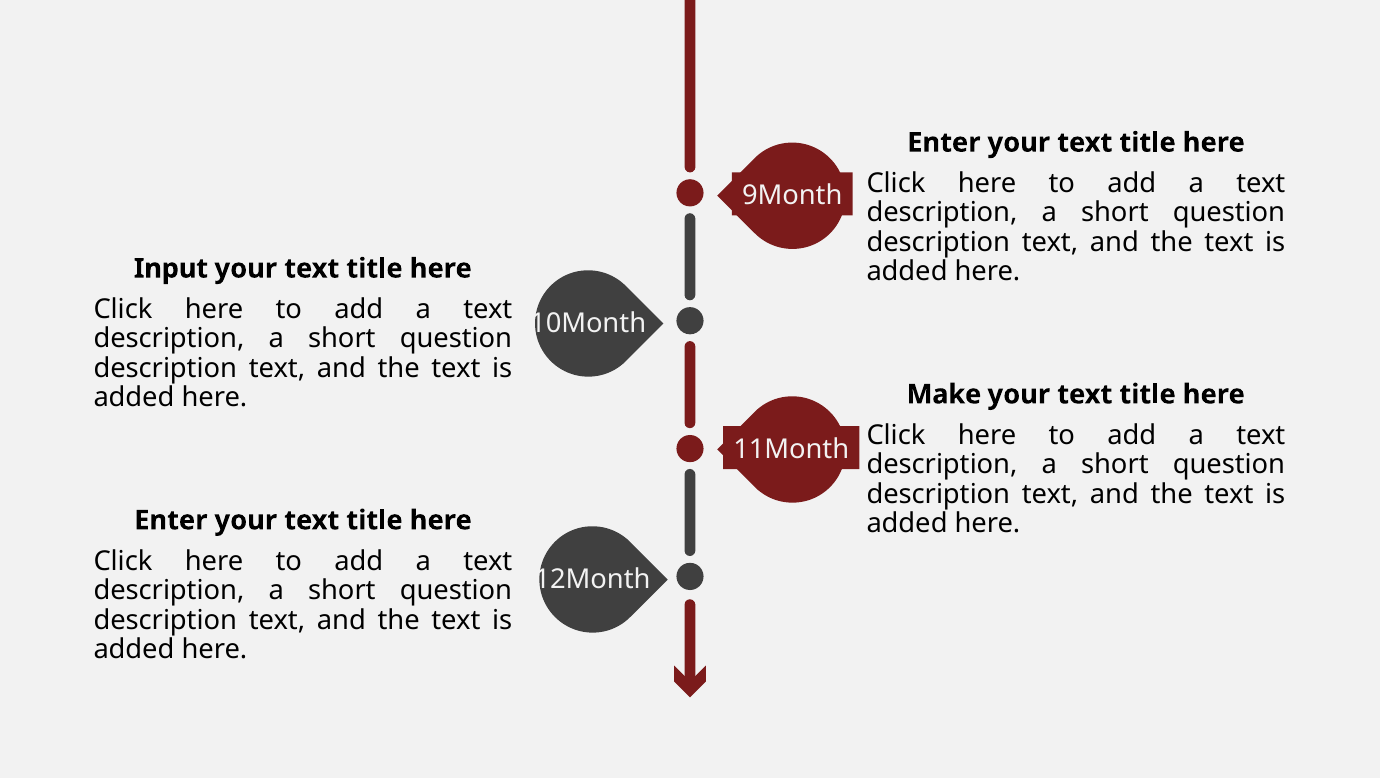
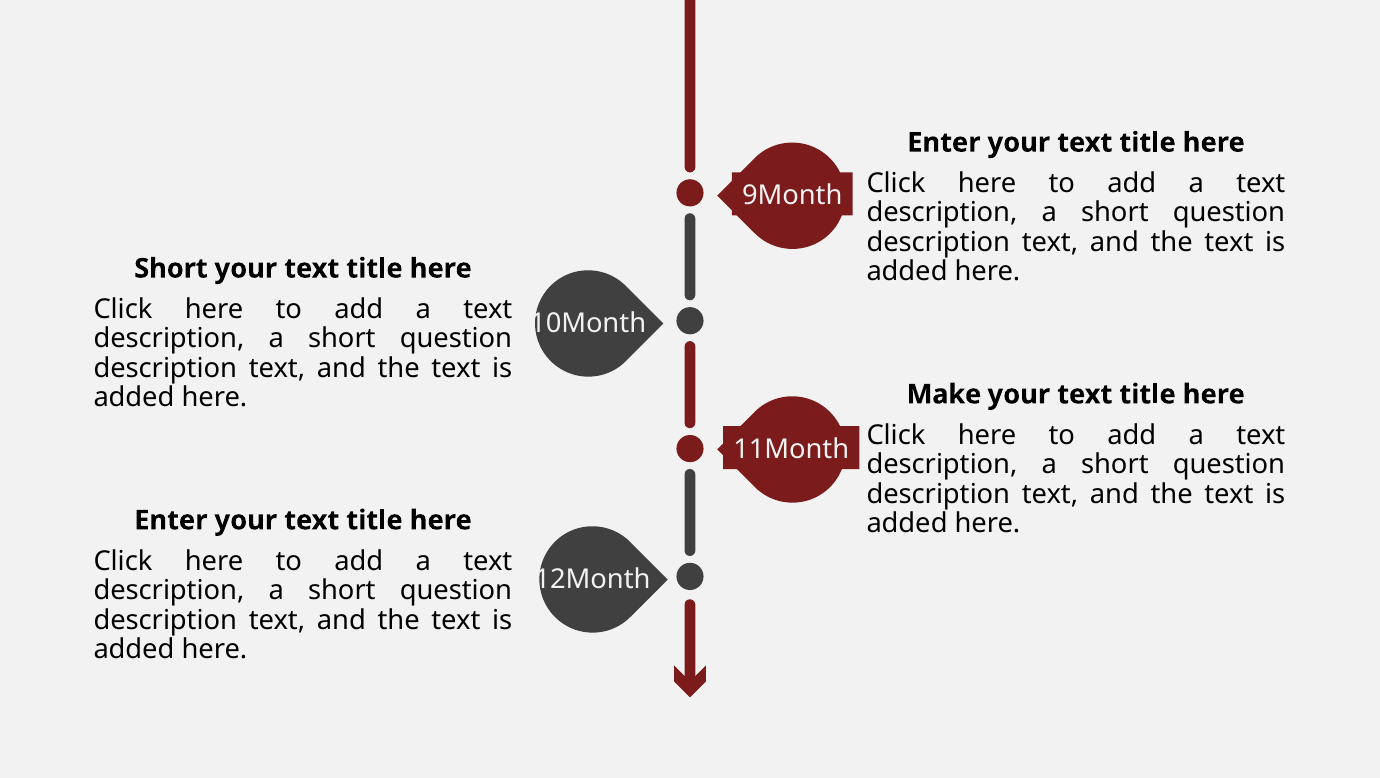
Input: Input -> Short (171, 268)
